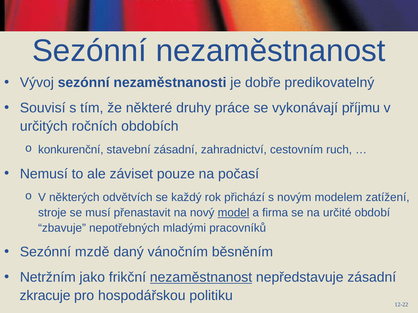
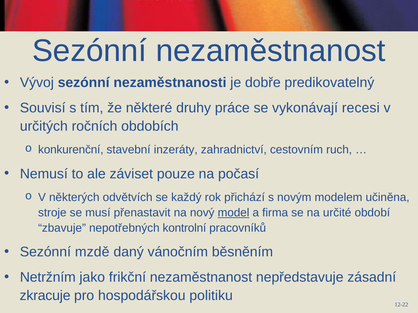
příjmu: příjmu -> recesi (361, 108)
stavební zásadní: zásadní -> inzeráty (176, 150)
zatížení: zatížení -> učiněna (388, 198)
mladými: mladými -> kontrolní (184, 228)
nezaměstnanost underline: present -> none (201, 278)
